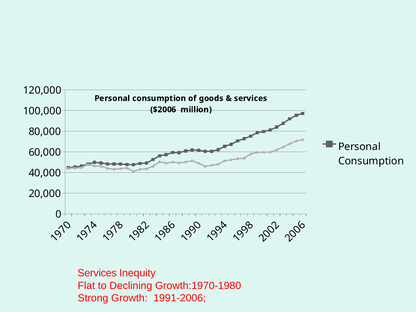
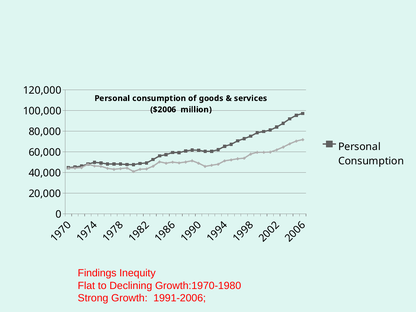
Services: Services -> Findings (97, 273)
